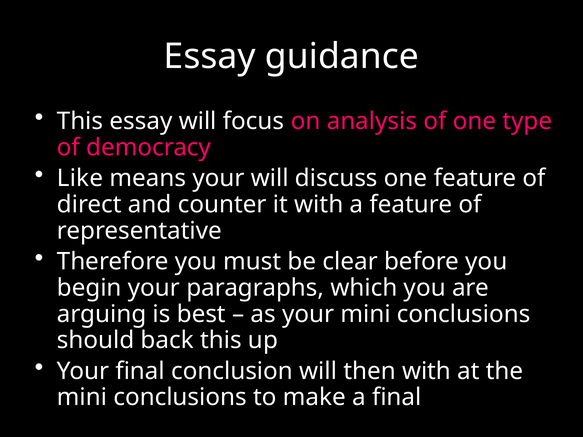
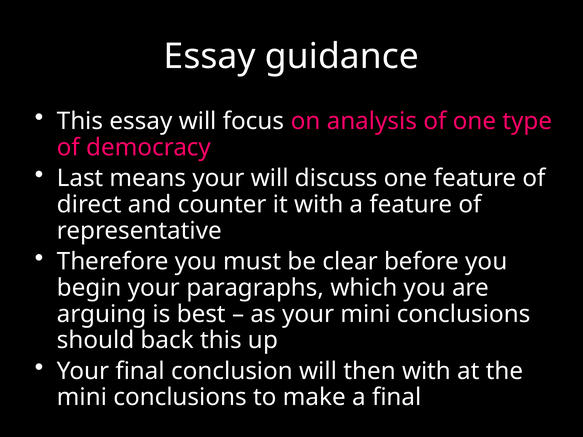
Like: Like -> Last (80, 178)
